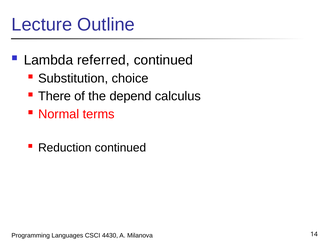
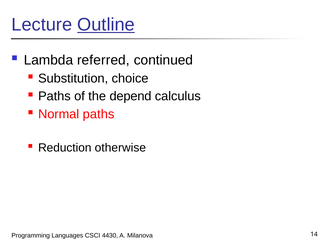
Outline underline: none -> present (106, 25)
There: There -> Paths (54, 96)
Normal terms: terms -> paths (99, 114)
Reduction continued: continued -> otherwise (120, 148)
